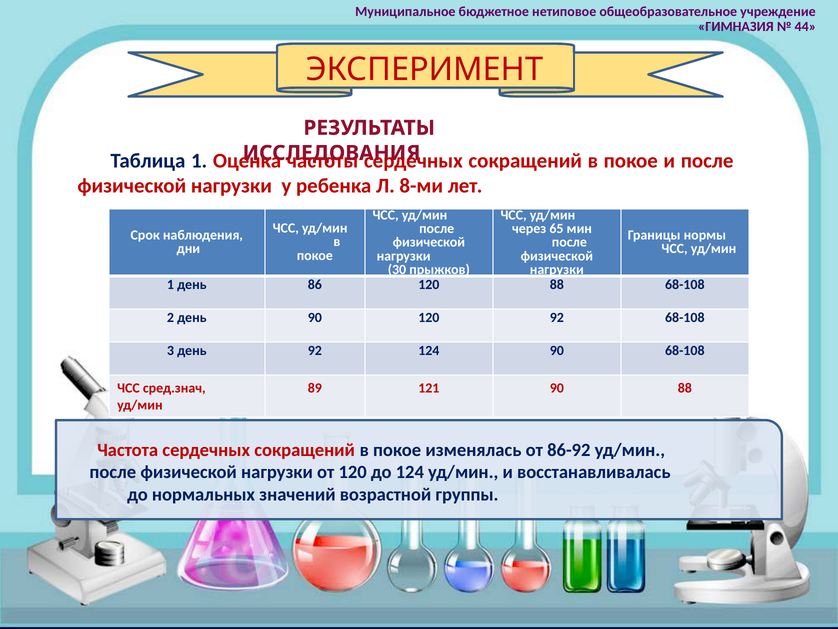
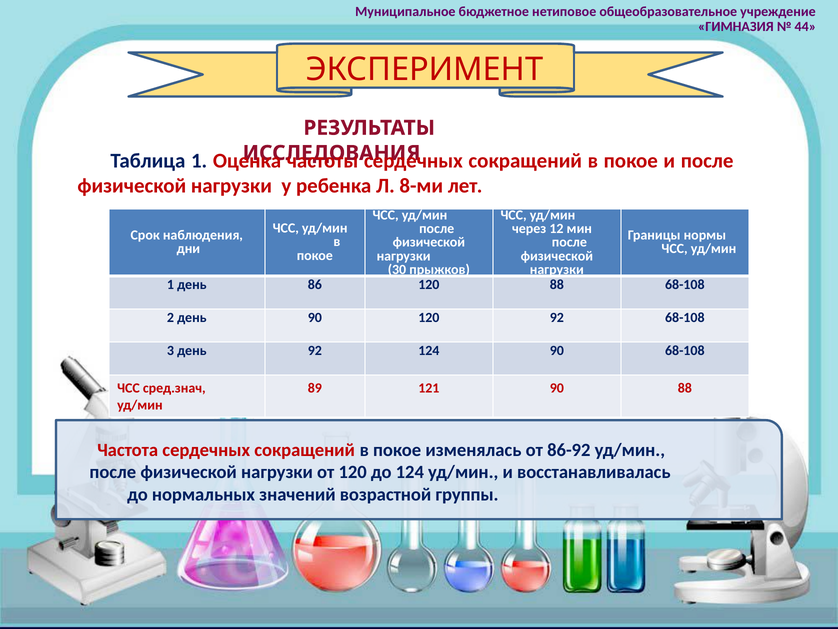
65: 65 -> 12 (556, 229)
